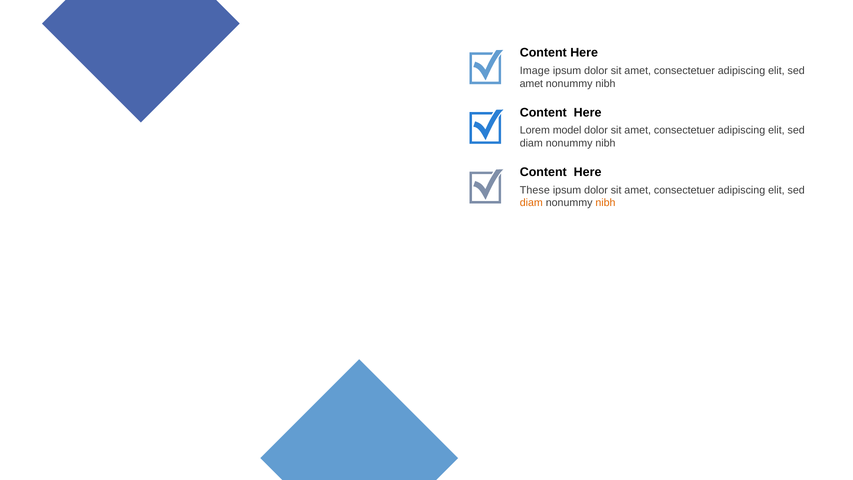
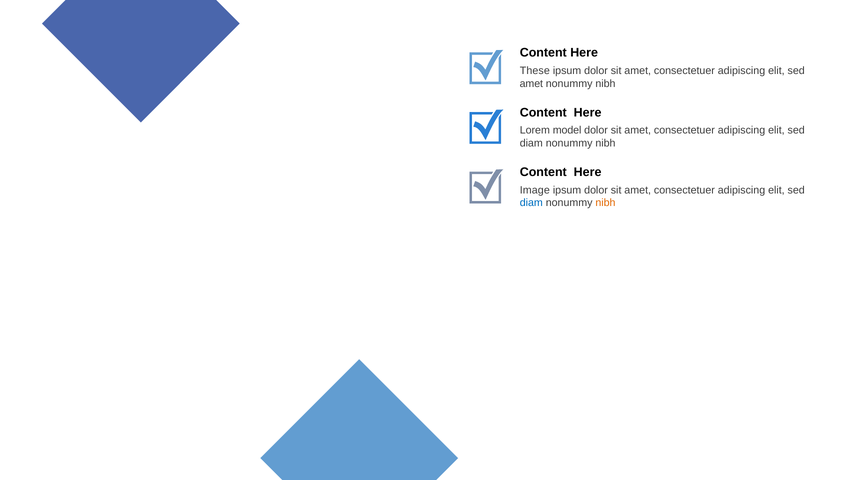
Image: Image -> These (535, 71)
These: These -> Image (535, 190)
diam colour: orange -> blue (531, 203)
